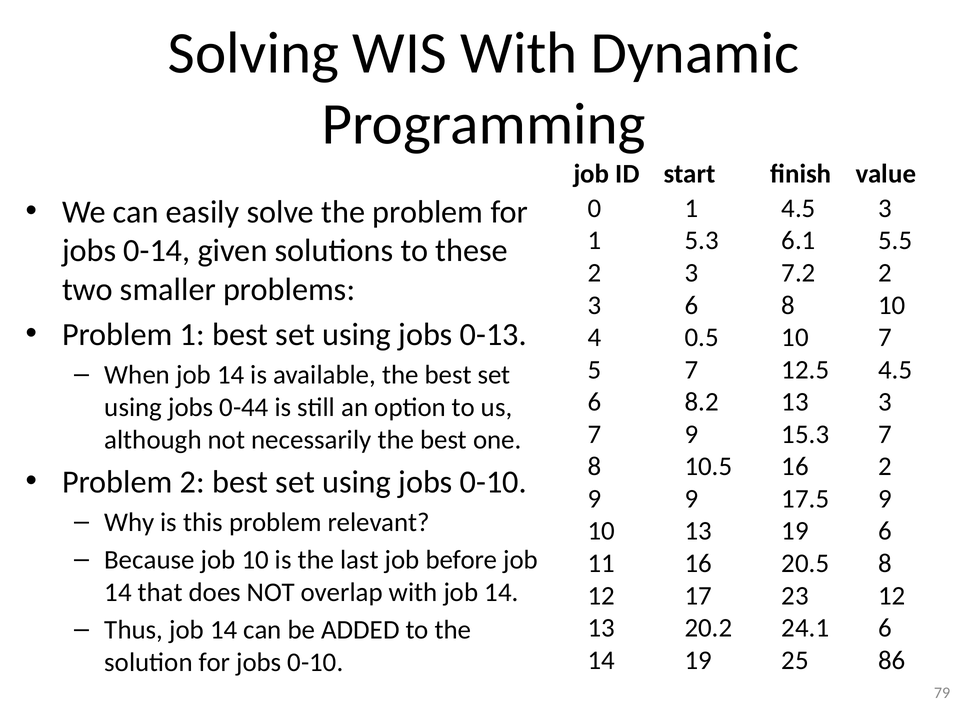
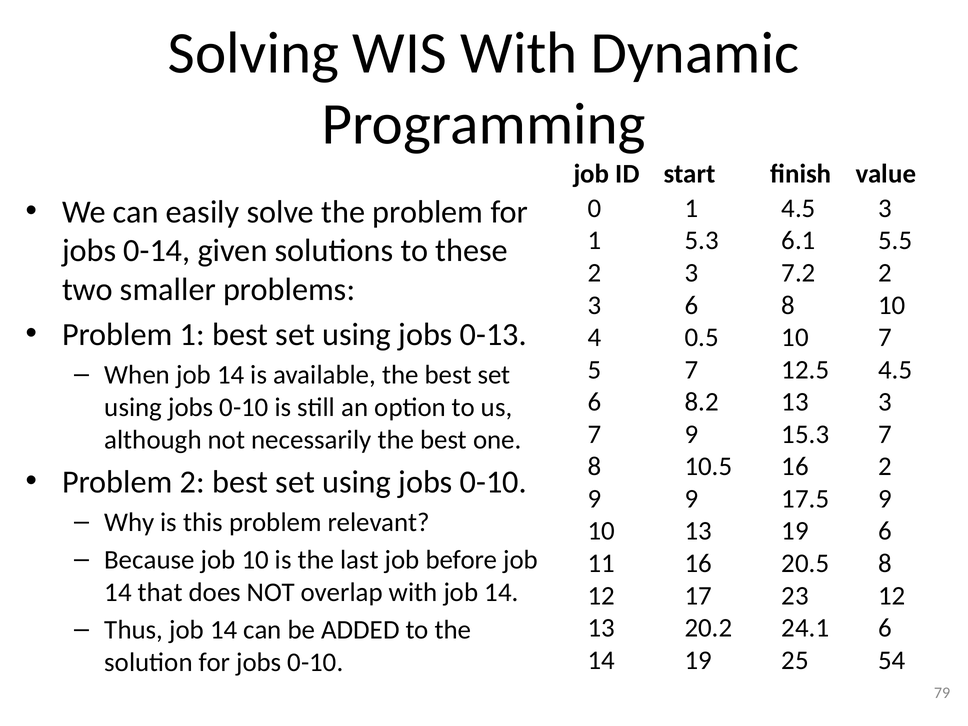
0-44: 0-44 -> 0-10 (244, 407)
86: 86 -> 54 (892, 660)
